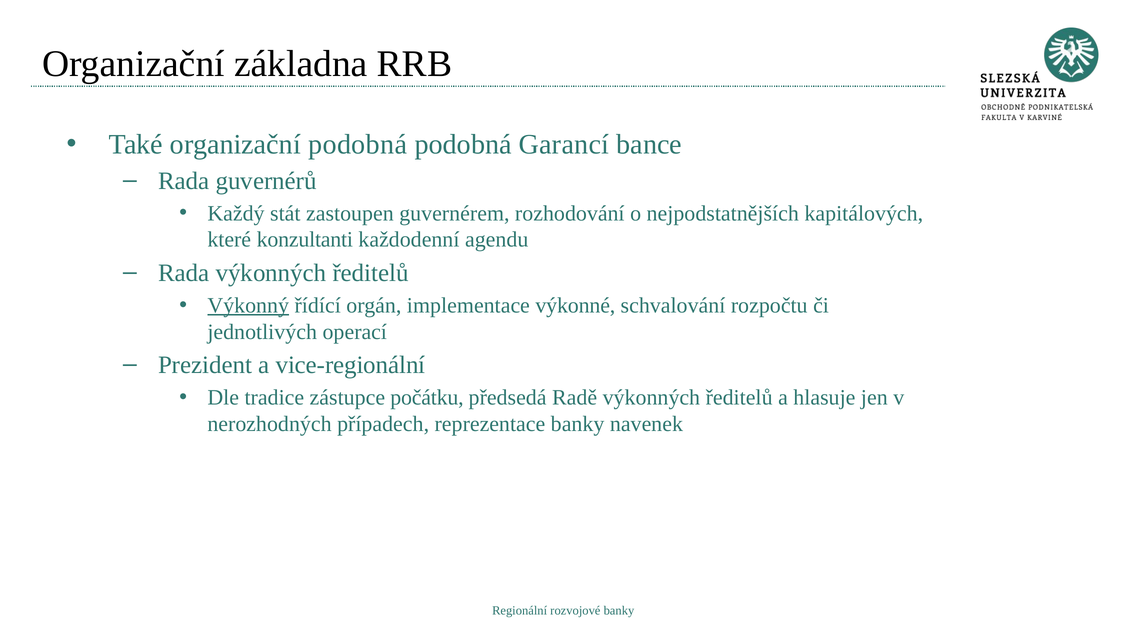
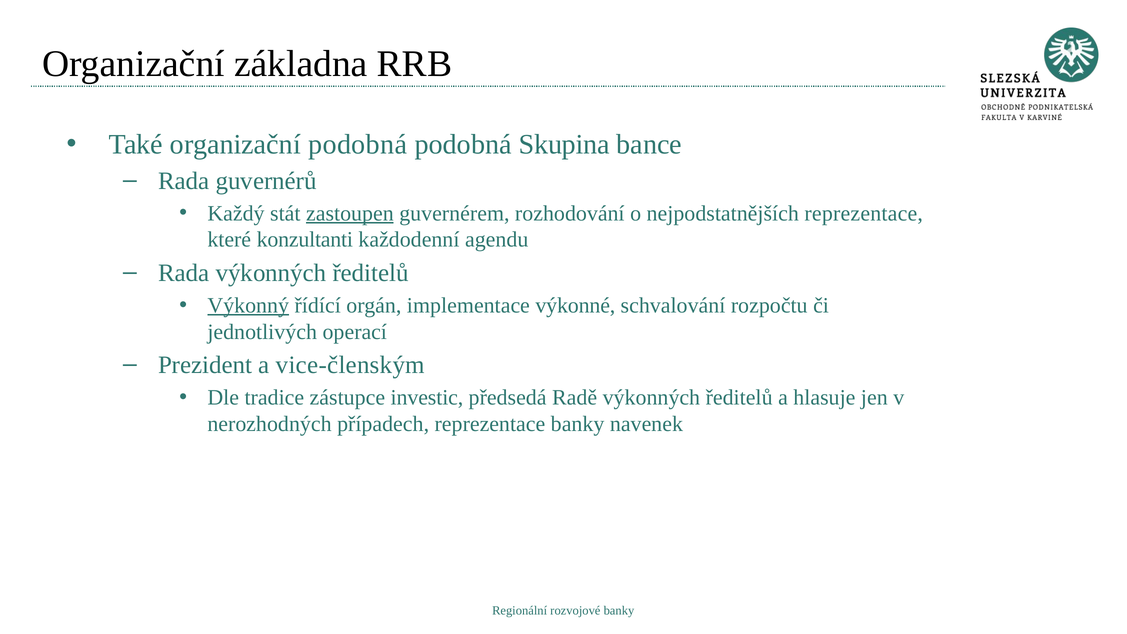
Garancí: Garancí -> Skupina (564, 144)
zastoupen underline: none -> present (350, 213)
nejpodstatnějších kapitálových: kapitálových -> reprezentace (864, 213)
vice-regionální: vice-regionální -> vice-členským (350, 365)
počátku: počátku -> investic (427, 398)
